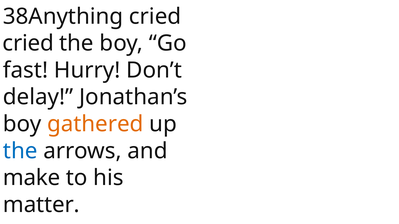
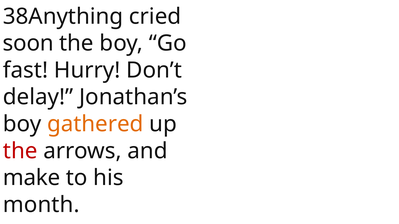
cried: cried -> soon (28, 43)
the colour: blue -> red (20, 151)
matter: matter -> month (41, 205)
